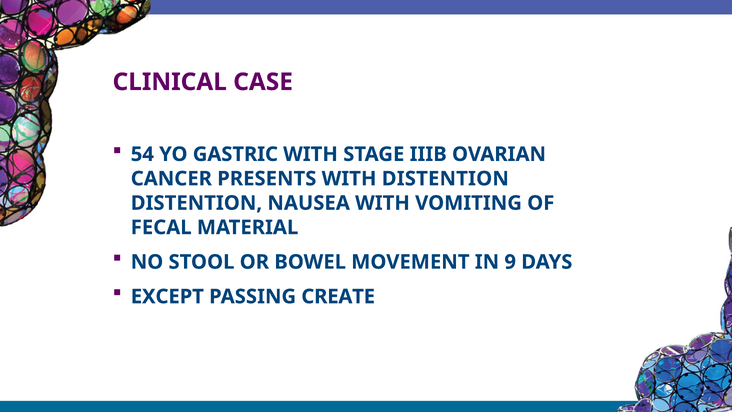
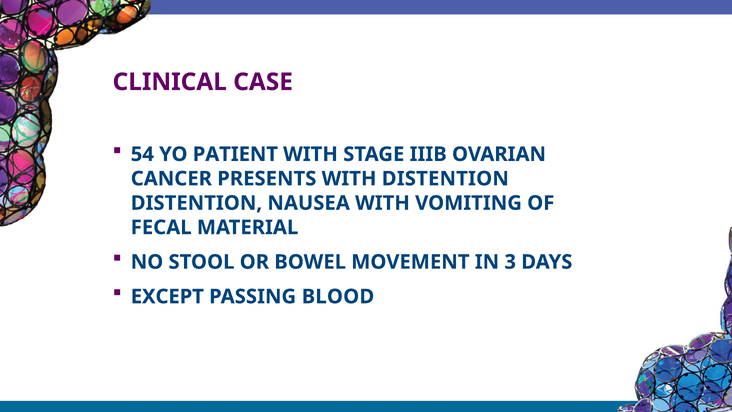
GASTRIC: GASTRIC -> PATIENT (235, 154)
9: 9 -> 3 (510, 262)
CREATE: CREATE -> BLOOD (338, 296)
